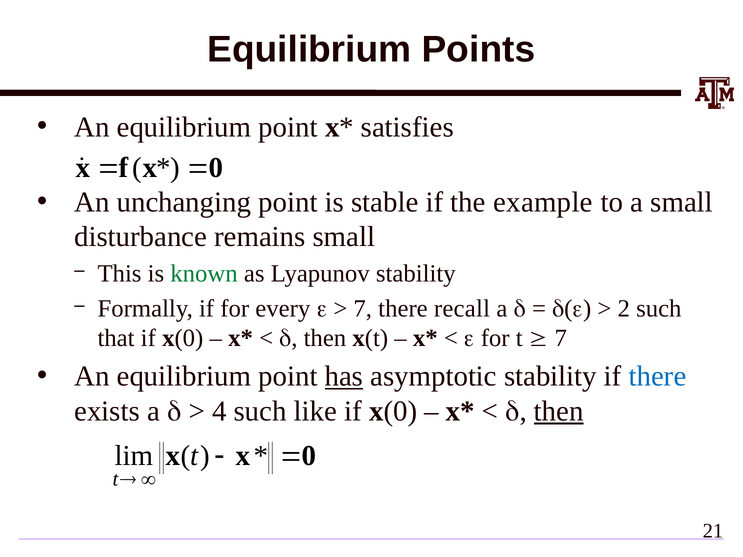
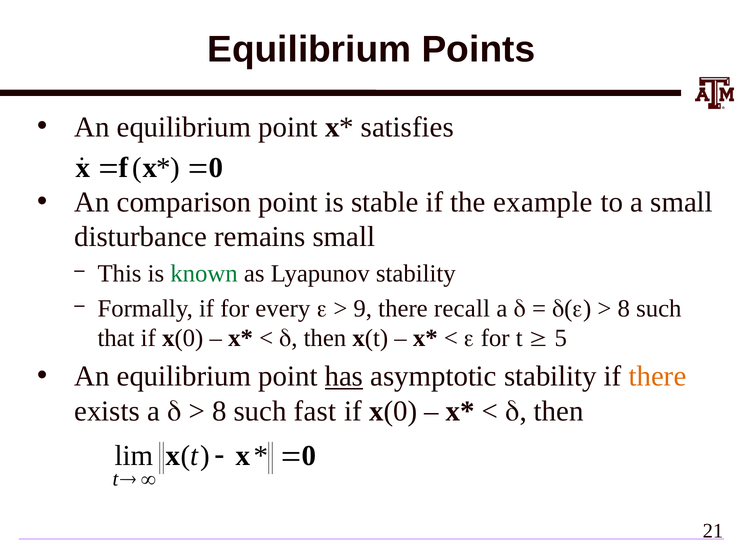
unchanging: unchanging -> comparison (184, 202)
7: 7 -> 9 (363, 309)
2: 2 -> 8 (624, 309)
7: 7 -> 5 (561, 338)
there colour: blue -> orange (658, 377)
4: 4 -> 8 (219, 411)
like: like -> fast (315, 411)
then underline: present -> none (559, 411)
